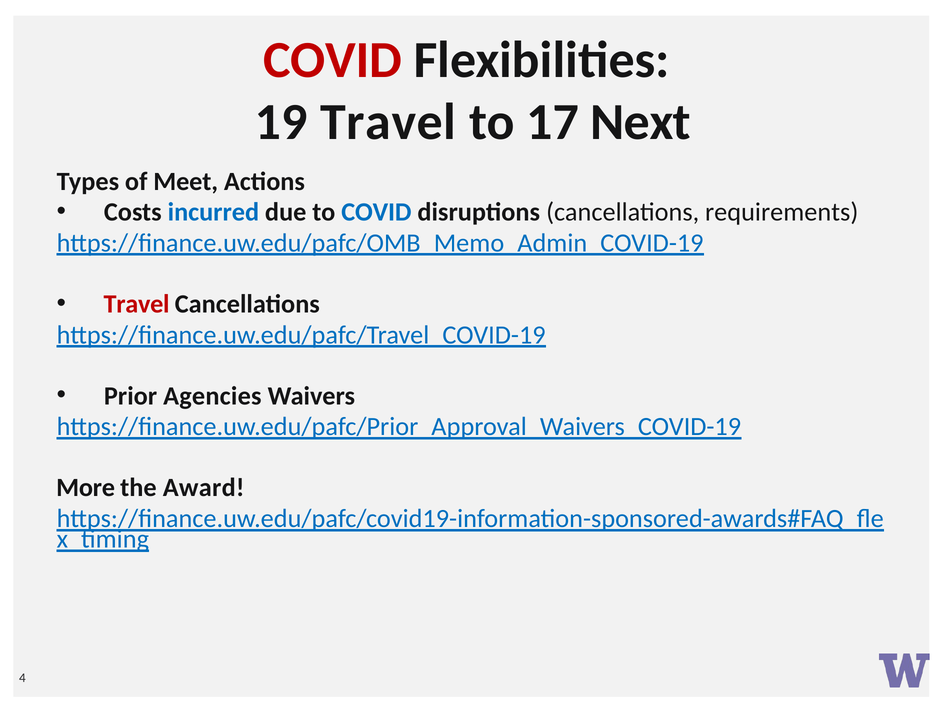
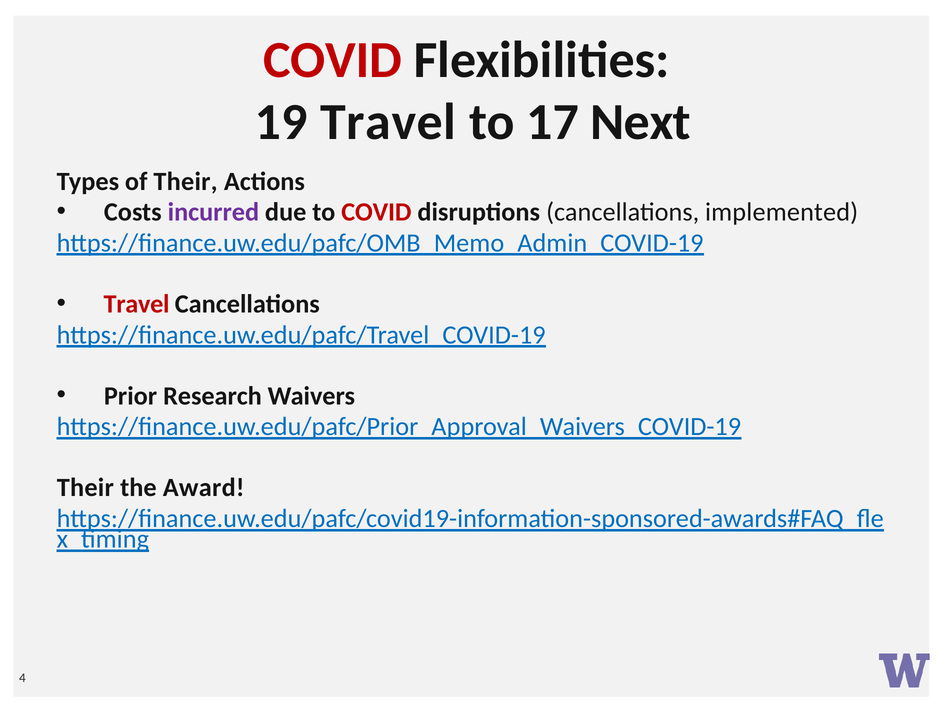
of Meet: Meet -> Their (186, 182)
incurred colour: blue -> purple (213, 212)
COVID colour: blue -> red (376, 212)
requirements: requirements -> implemented (782, 212)
Agencies: Agencies -> Research (212, 396)
More: More -> Their (85, 488)
